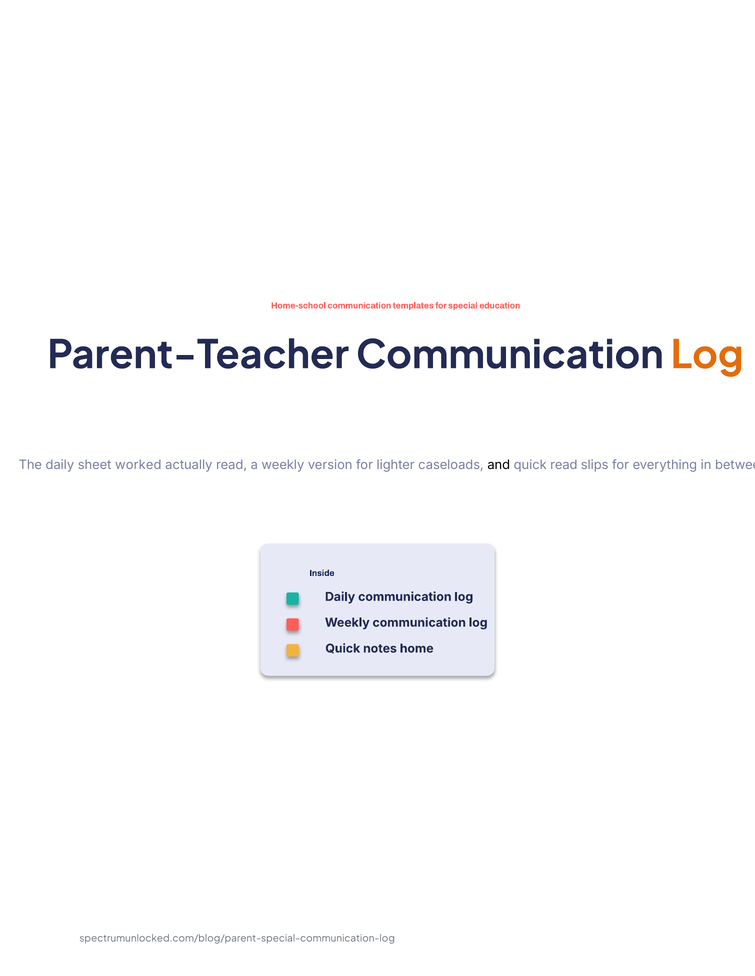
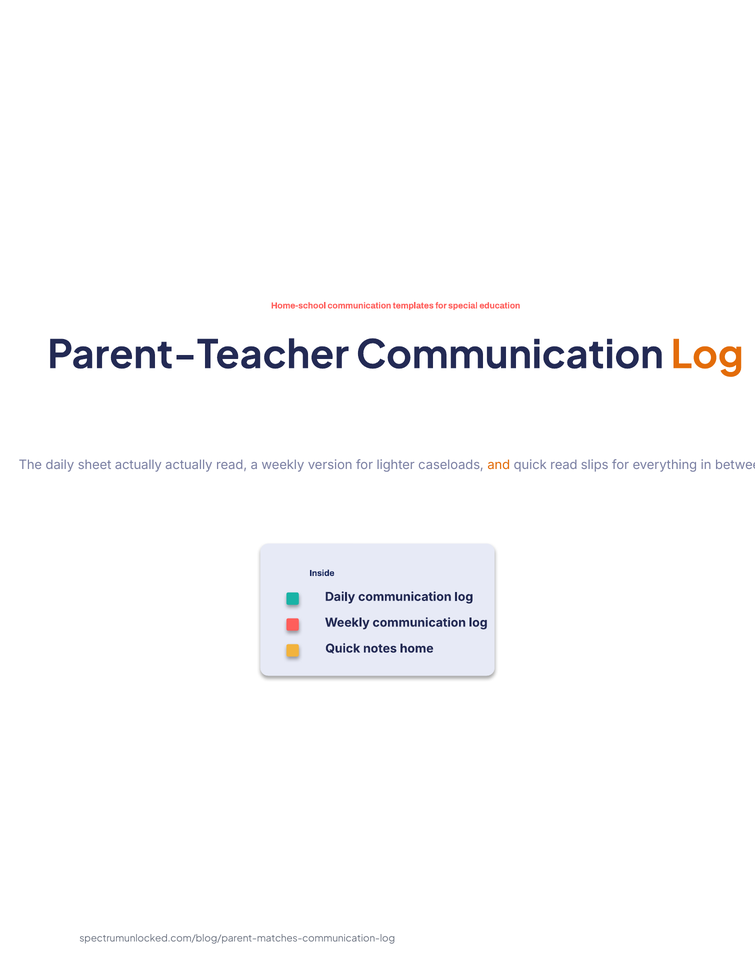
sheet worked: worked -> actually (138, 466)
and colour: black -> orange (499, 466)
spectrumunlocked.com/blog/parent-special-communication-log: spectrumunlocked.com/blog/parent-special-communication-log -> spectrumunlocked.com/blog/parent-matches-communication-log (237, 940)
